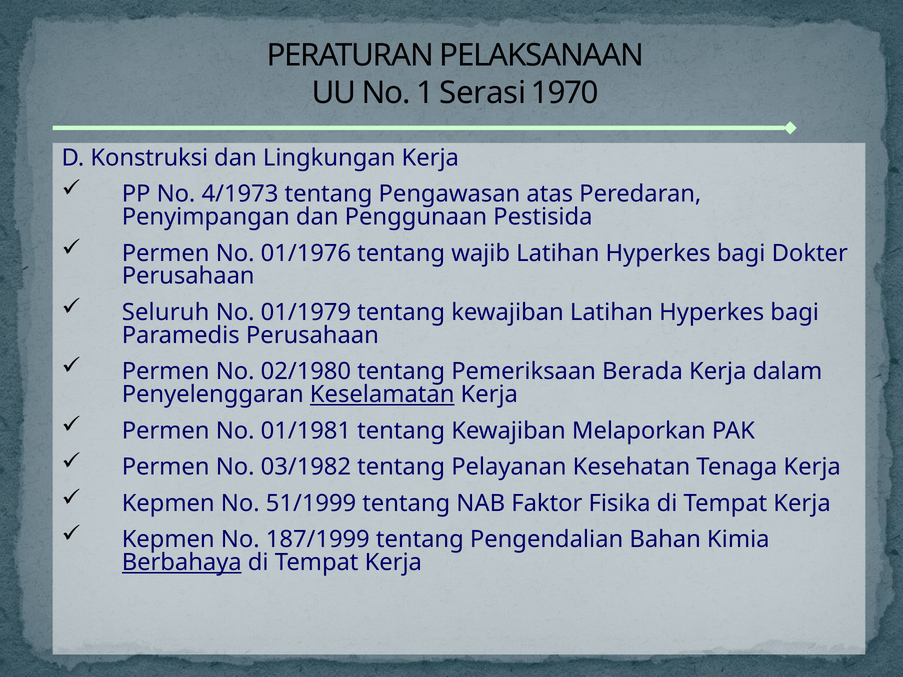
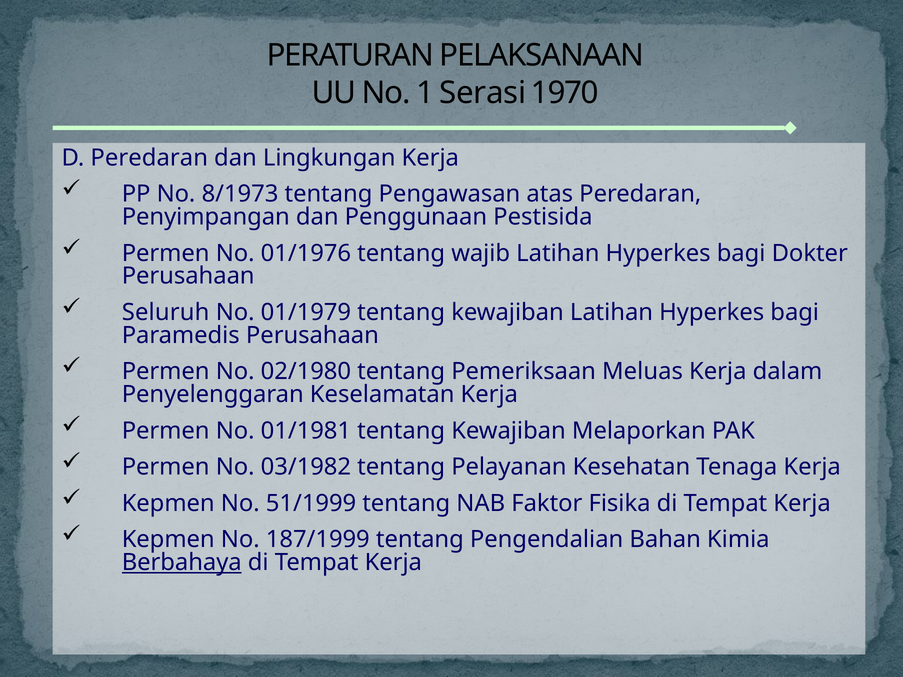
D Konstruksi: Konstruksi -> Peredaran (149, 158)
4/1973: 4/1973 -> 8/1973 (240, 194)
Berada: Berada -> Meluas (643, 372)
Keselamatan underline: present -> none (382, 394)
